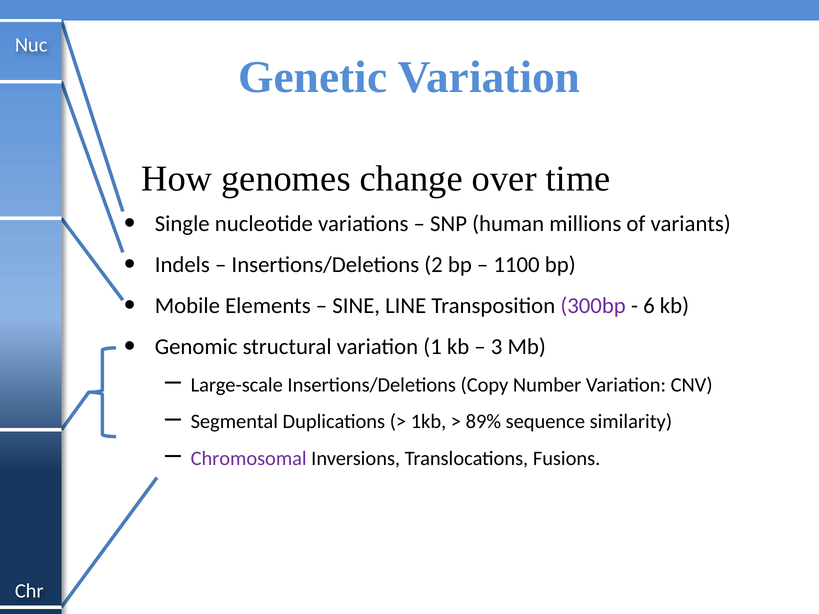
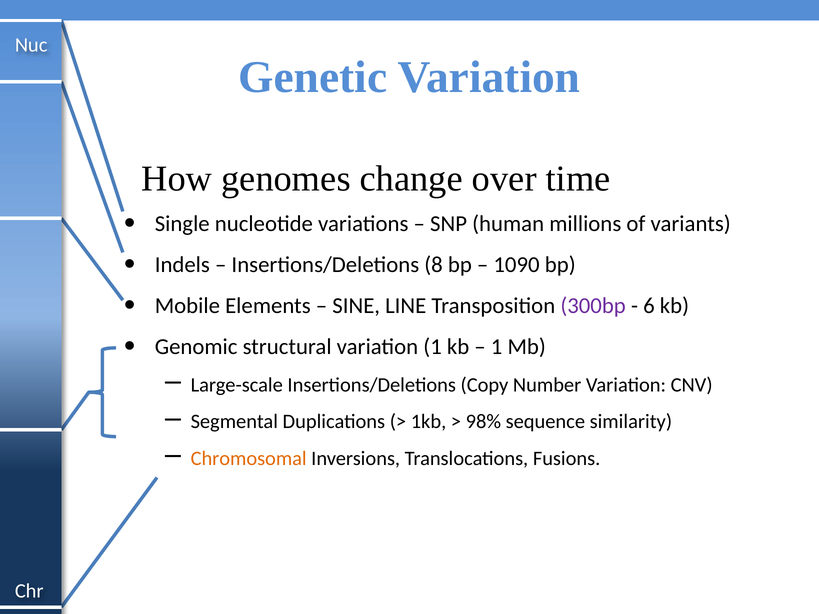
2: 2 -> 8 (434, 265)
1100: 1100 -> 1090 (517, 265)
3: 3 -> 1 (497, 347)
89%: 89% -> 98% (483, 422)
Chromosomal colour: purple -> orange (249, 459)
